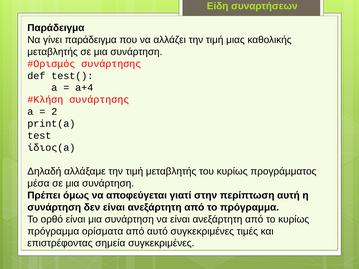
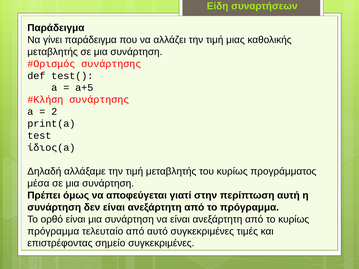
a+4: a+4 -> a+5 (84, 88)
ορίσματα: ορίσματα -> τελευταίο (103, 231)
σημεία: σημεία -> σημείο (110, 243)
